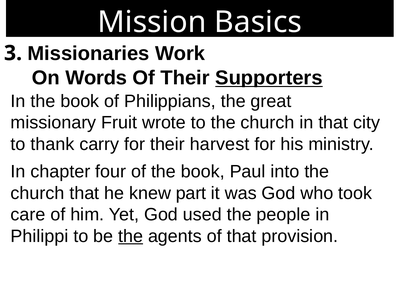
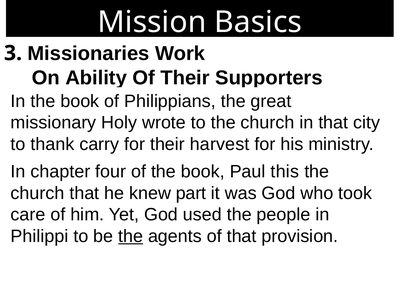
Words: Words -> Ability (96, 78)
Supporters underline: present -> none (269, 78)
Fruit: Fruit -> Holy (119, 123)
into: into -> this (285, 172)
